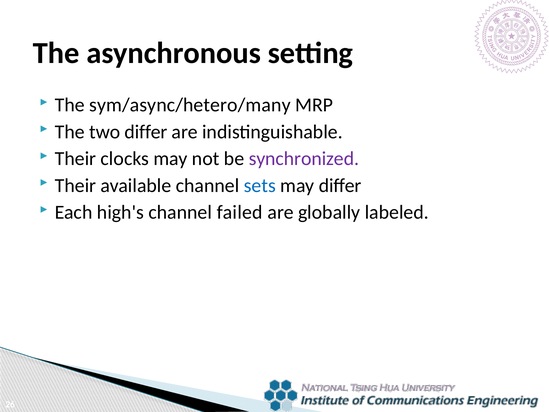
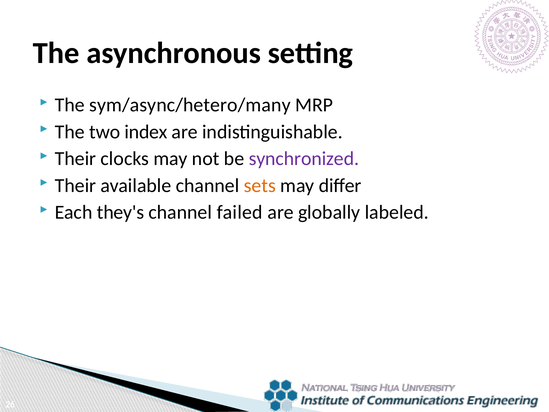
two differ: differ -> index (146, 132)
sets colour: blue -> orange (260, 185)
high's: high's -> they's (121, 212)
